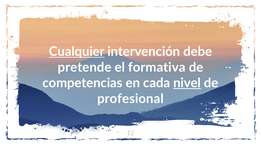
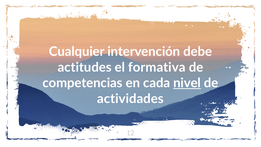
Cualquier underline: present -> none (77, 52)
pretende: pretende -> actitudes (85, 67)
profesional: profesional -> actividades (130, 99)
